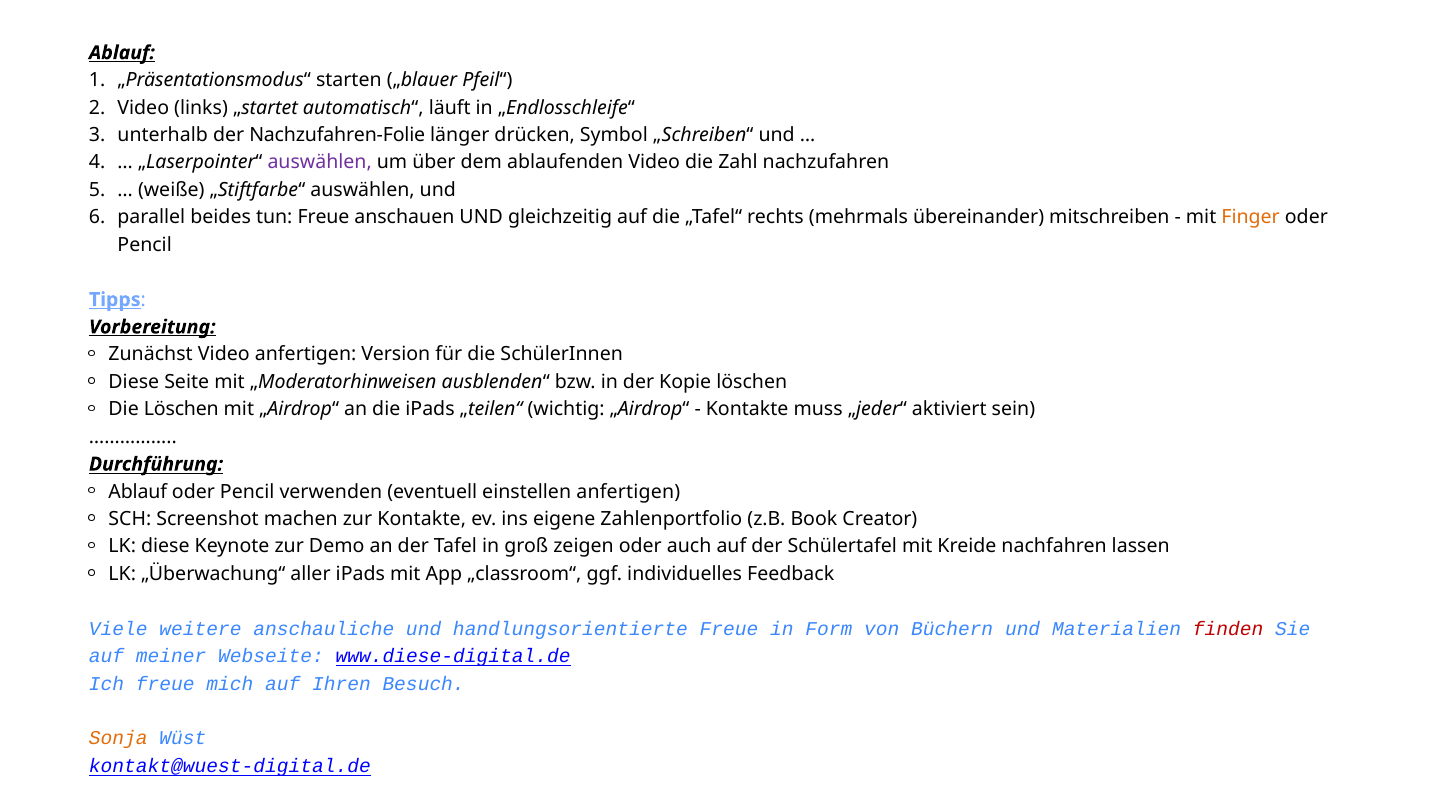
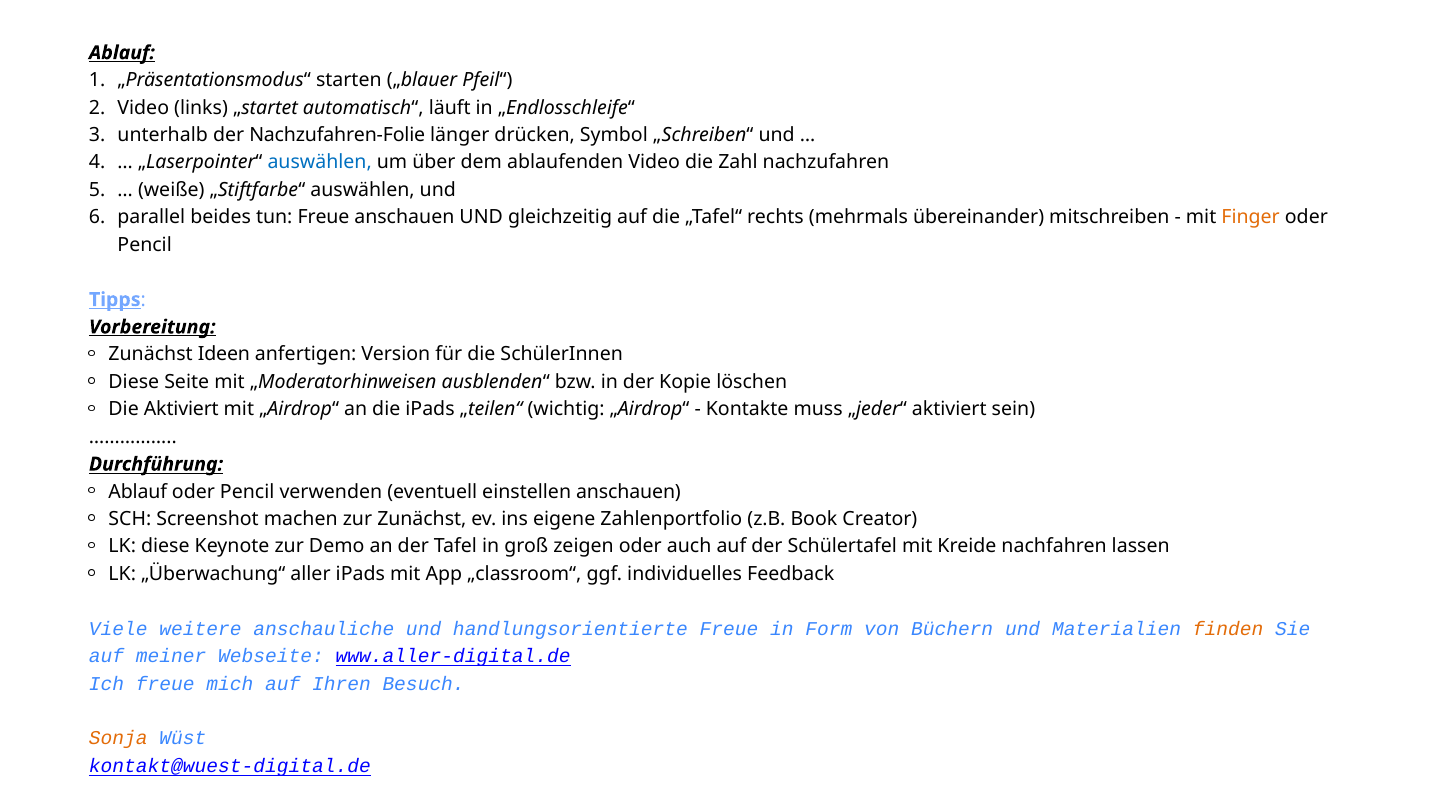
auswählen colour: purple -> blue (320, 163)
Zunächst Video: Video -> Ideen (224, 355)
Die Löschen: Löschen -> Aktiviert (181, 409)
einstellen anfertigen: anfertigen -> anschauen (628, 492)
zur Kontakte: Kontakte -> Zunächst (422, 519)
finden colour: red -> orange (1228, 629)
www.diese-digital.de: www.diese-digital.de -> www.aller-digital.de (453, 656)
